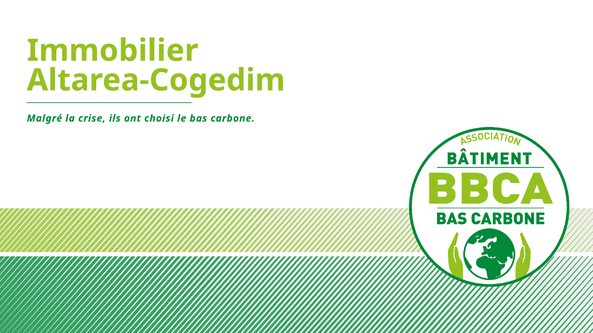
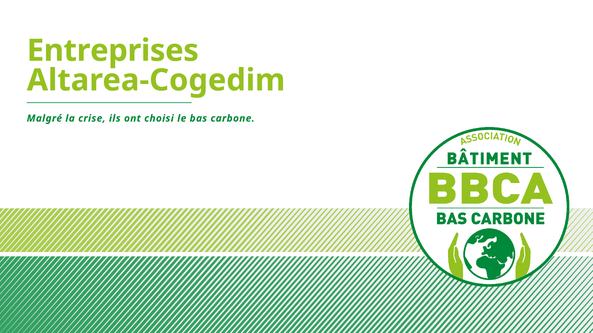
Immobilier: Immobilier -> Entreprises (113, 51)
